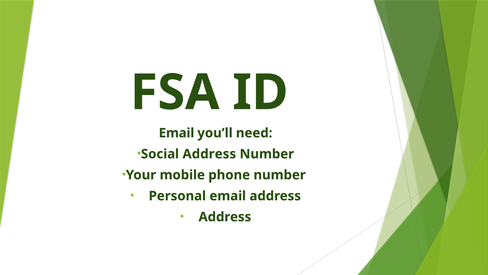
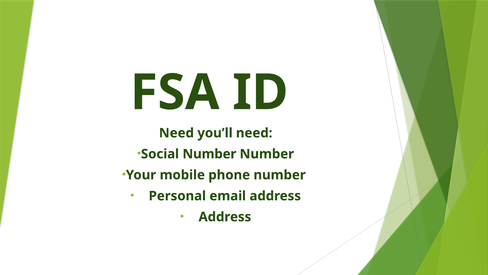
Email: Email -> Need (176, 133)
Social Address: Address -> Number (209, 154)
